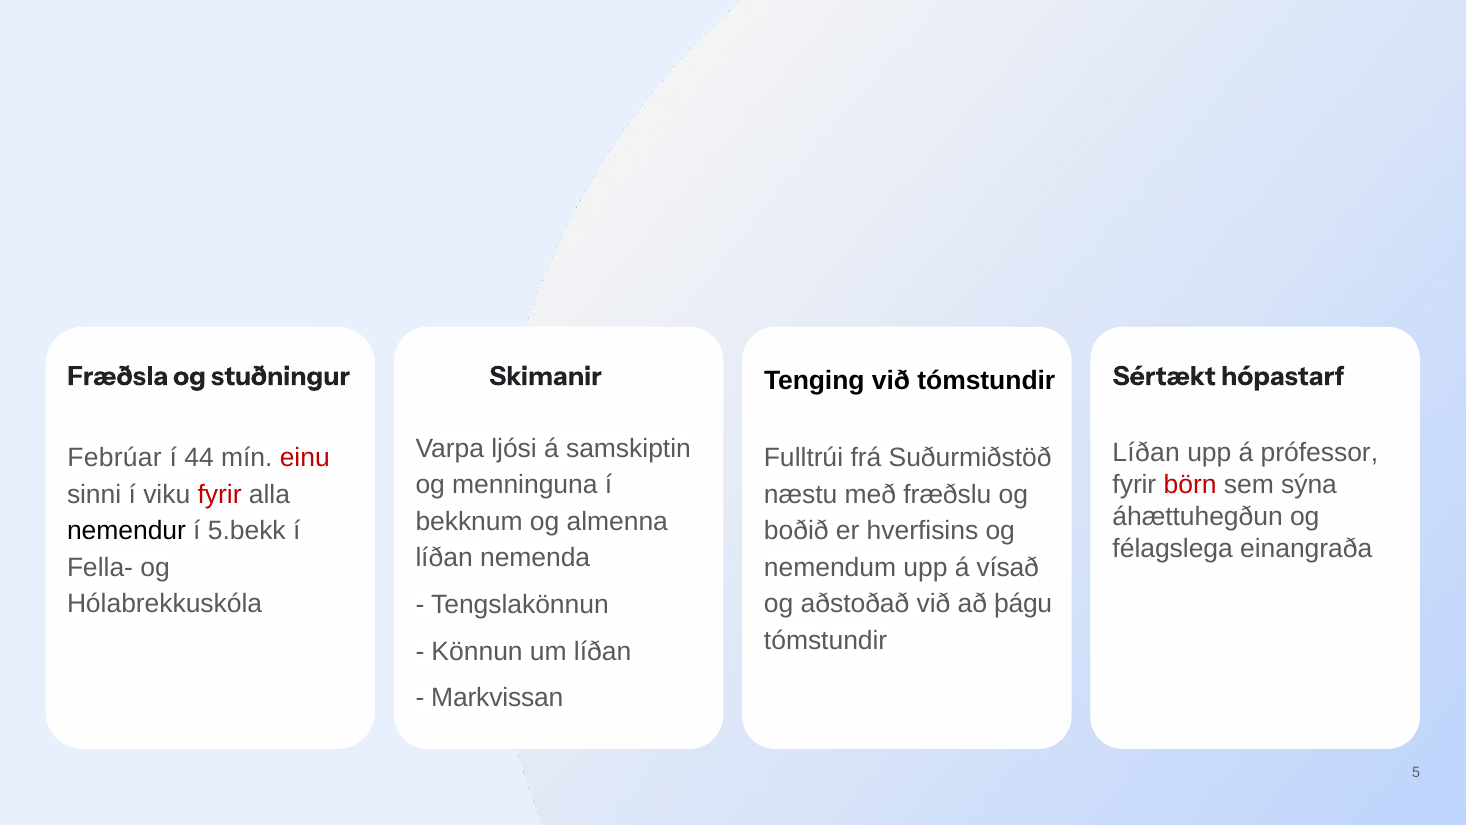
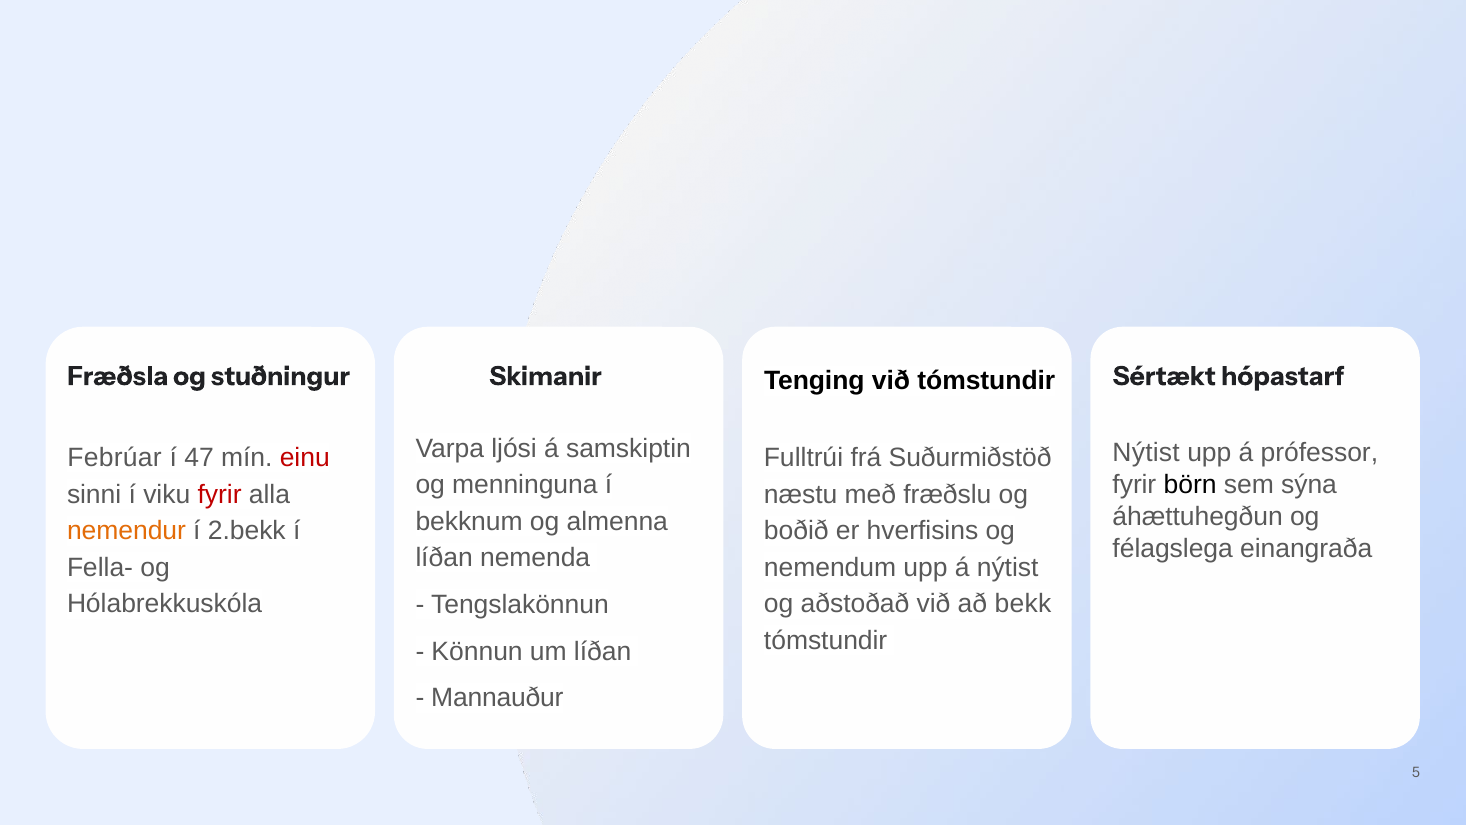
Líðan: Líðan -> Nýtist (1146, 453)
44: 44 -> 47 (199, 458)
börn colour: red -> black (1190, 485)
nemendur colour: black -> orange (126, 531)
5.bekk: 5.bekk -> 2.bekk (247, 531)
á vísað: vísað -> nýtist (1008, 567)
þágu: þágu -> bekk (1023, 604)
Markvissan: Markvissan -> Mannauður (497, 698)
